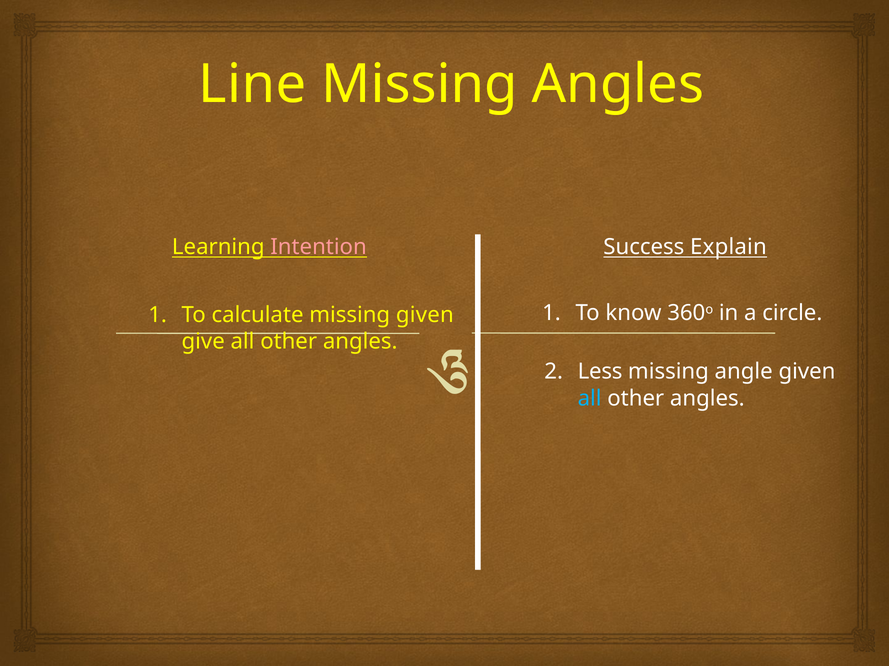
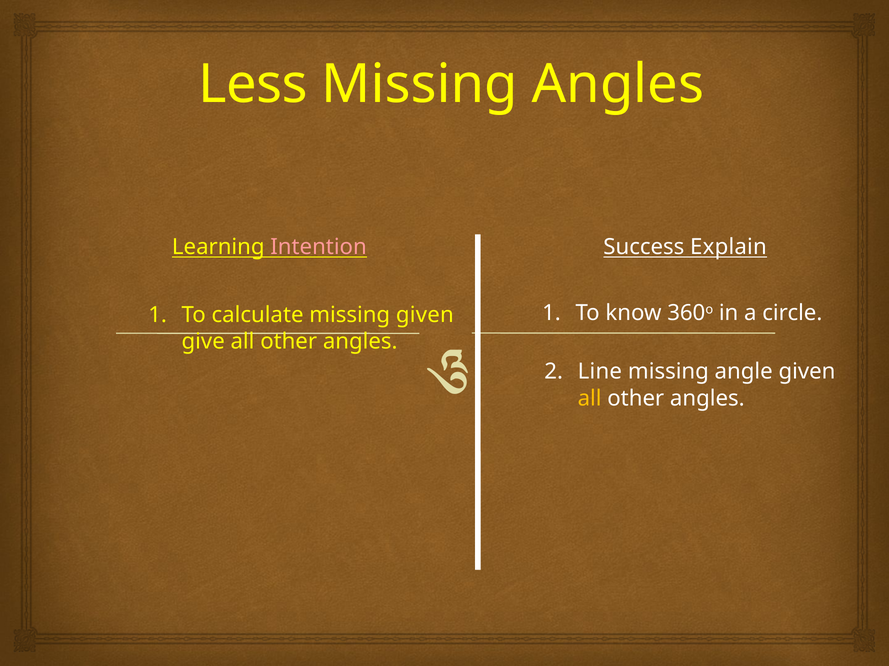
Line: Line -> Less (253, 85)
Less: Less -> Line (600, 372)
all colour: light blue -> yellow (590, 399)
